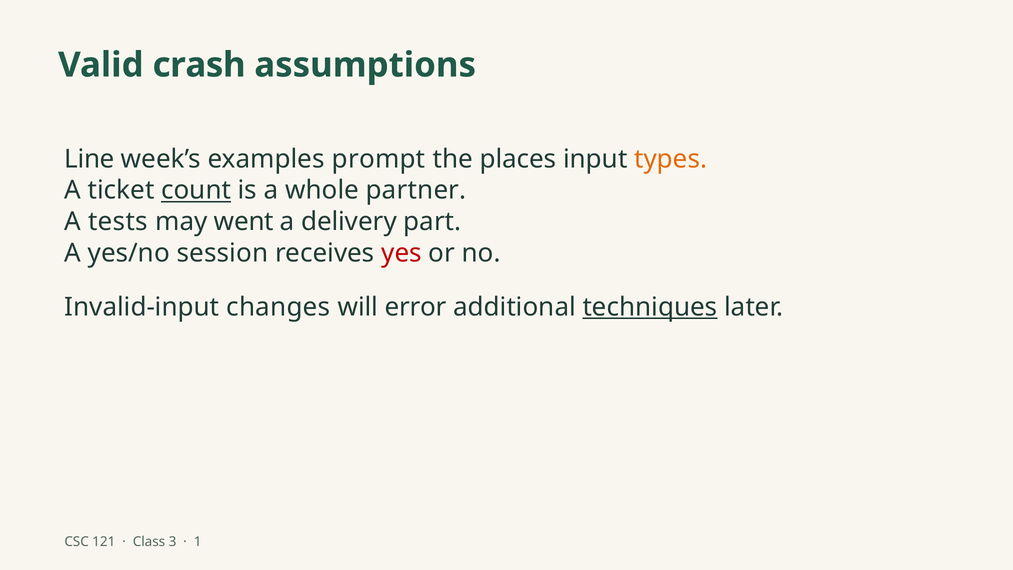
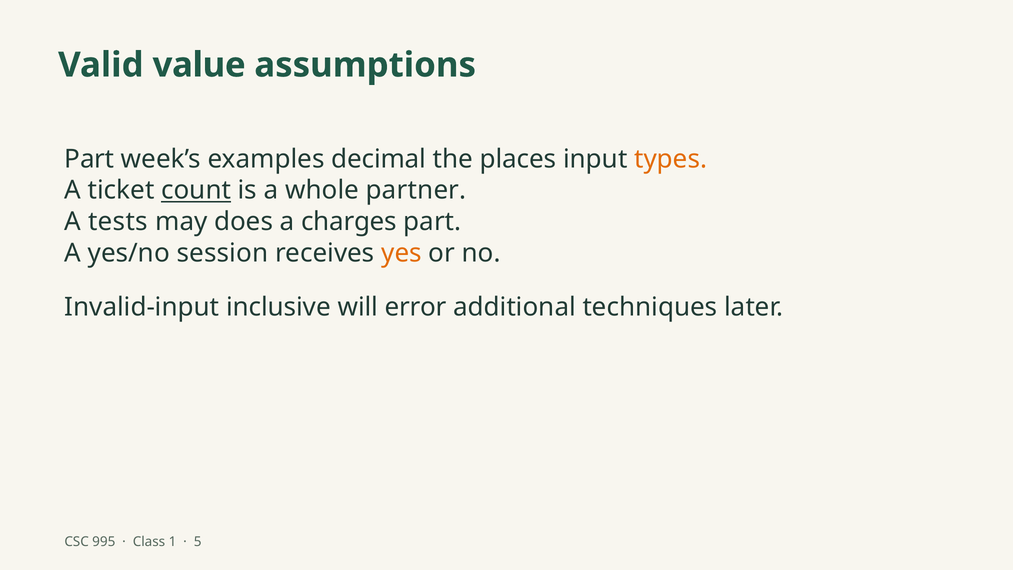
crash: crash -> value (199, 65)
Line: Line -> Part (89, 159)
prompt: prompt -> decimal (379, 159)
went: went -> does (244, 222)
delivery: delivery -> charges (349, 222)
yes colour: red -> orange (402, 253)
changes: changes -> inclusive (278, 307)
techniques underline: present -> none (650, 307)
121: 121 -> 995 (104, 541)
3: 3 -> 1 (173, 541)
1: 1 -> 5 (198, 541)
